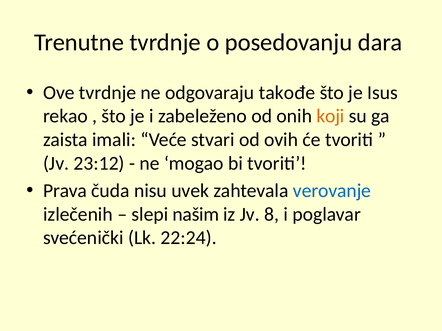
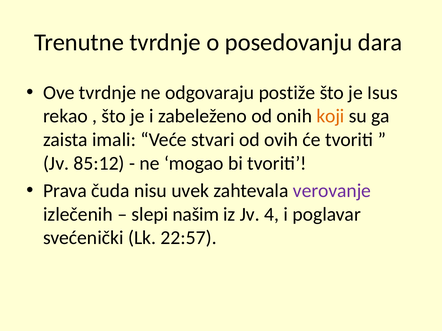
takođe: takođe -> postiže (287, 93)
23:12: 23:12 -> 85:12 (99, 163)
verovanje colour: blue -> purple (332, 191)
8: 8 -> 4 (272, 215)
22:24: 22:24 -> 22:57 (189, 238)
